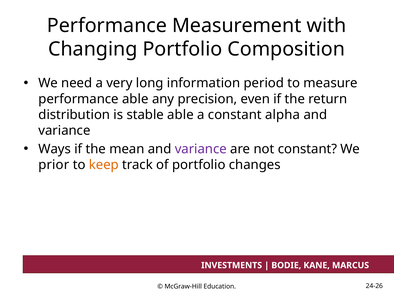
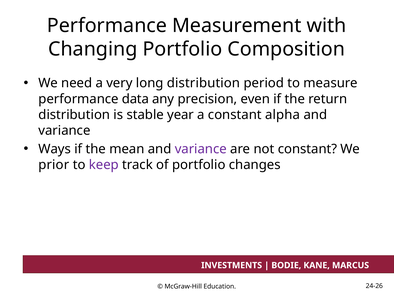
long information: information -> distribution (204, 83)
performance able: able -> data (135, 99)
stable able: able -> year (181, 115)
keep colour: orange -> purple (104, 164)
